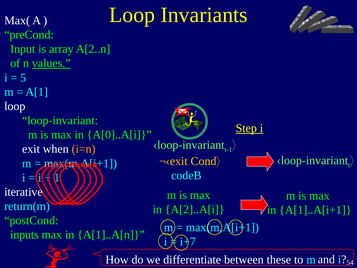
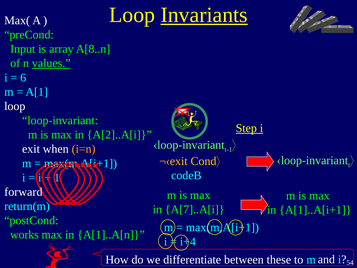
Invariants underline: none -> present (204, 15)
A[2..n: A[2..n -> A[8..n (93, 49)
5: 5 -> 6 (23, 78)
A[0]..A[i: A[0]..A[i -> A[2]..A[i (119, 135)
iterative: iterative -> forward (23, 192)
A[2]..A[i: A[2]..A[i -> A[7]..A[i (195, 209)
inputs: inputs -> works (24, 235)
i+7: i+7 -> i+4 (188, 241)
